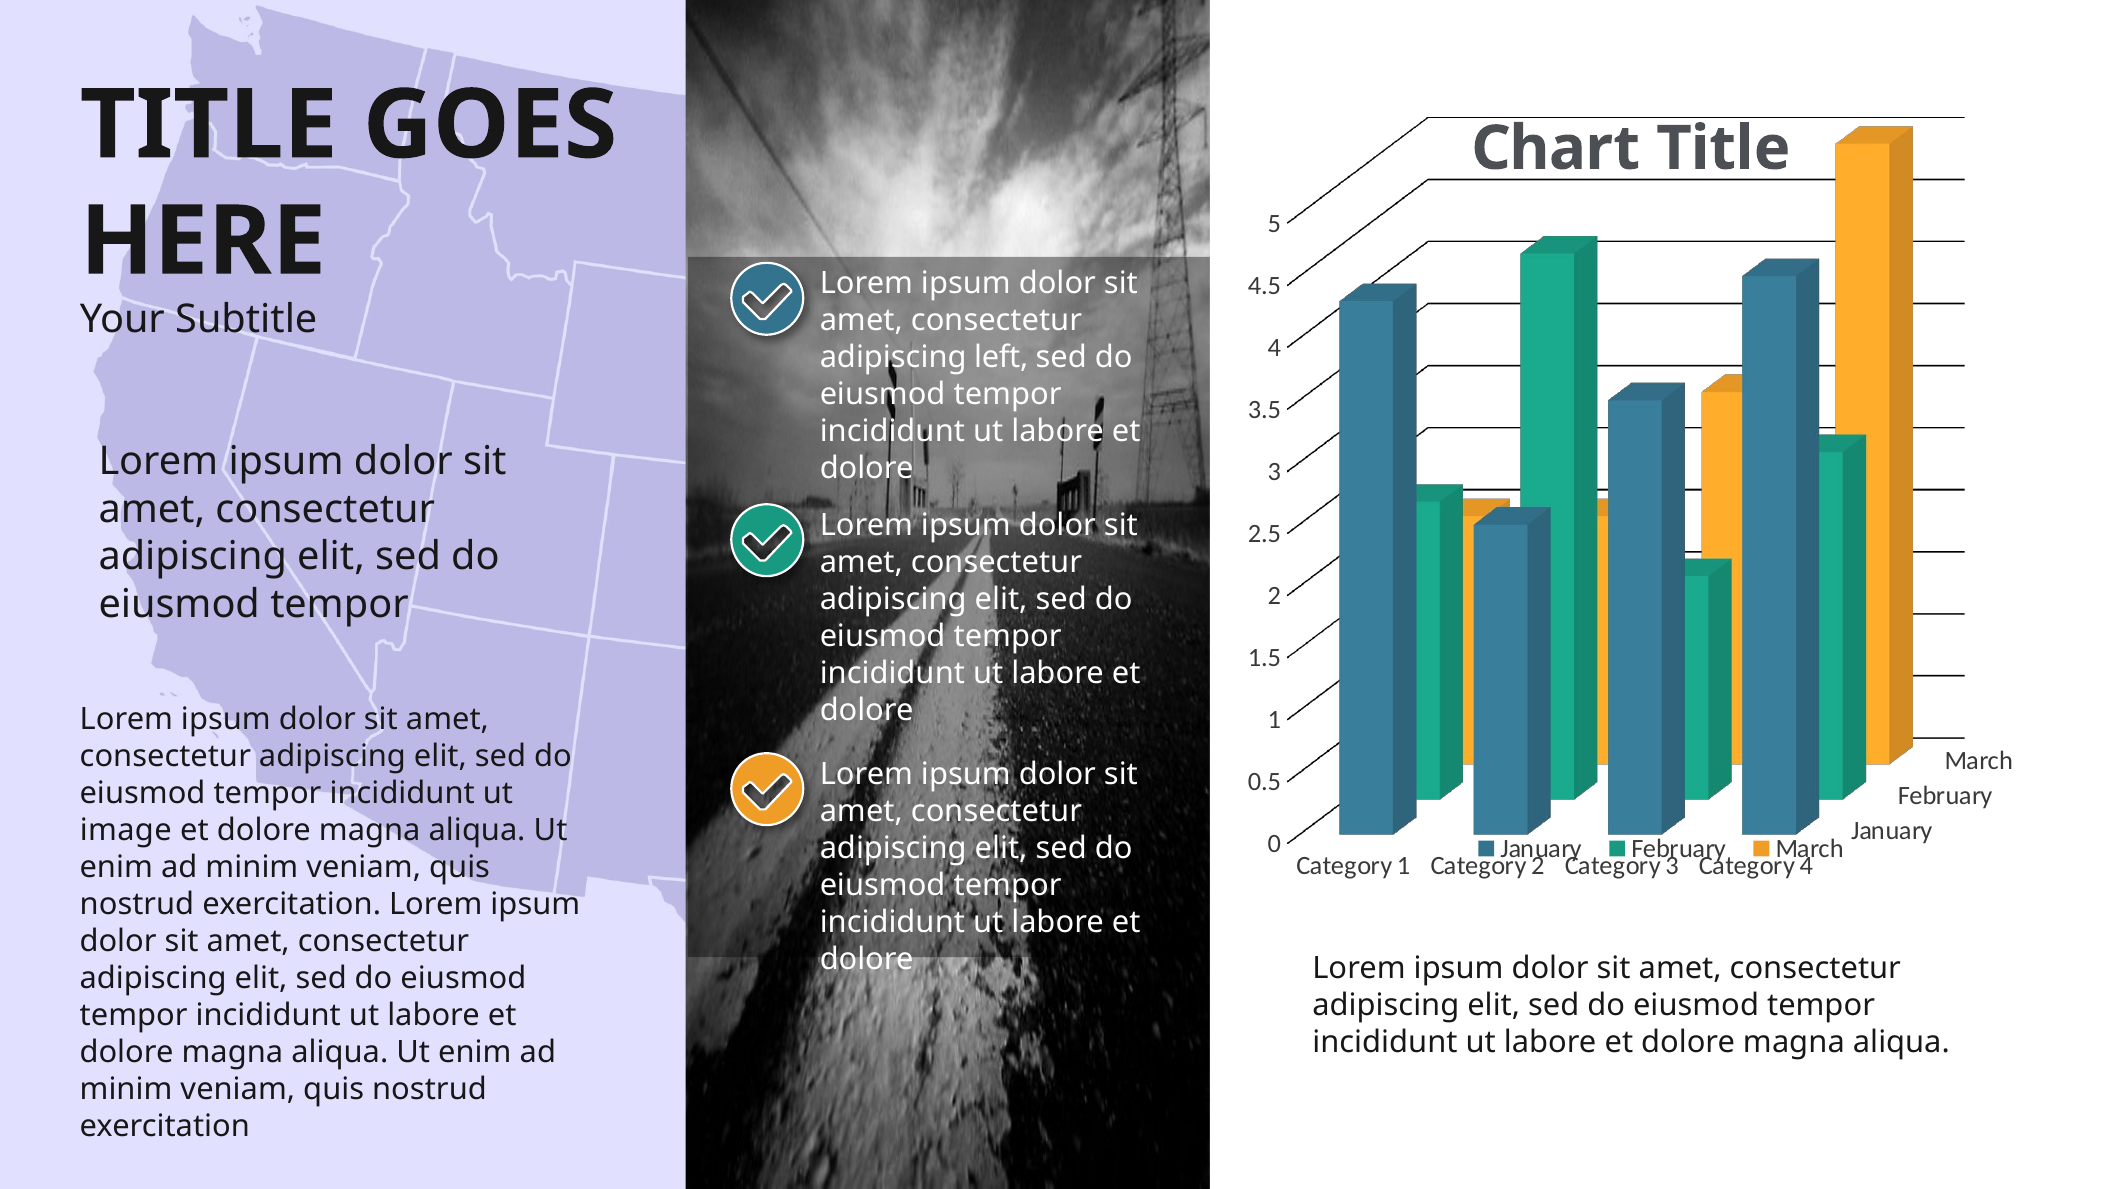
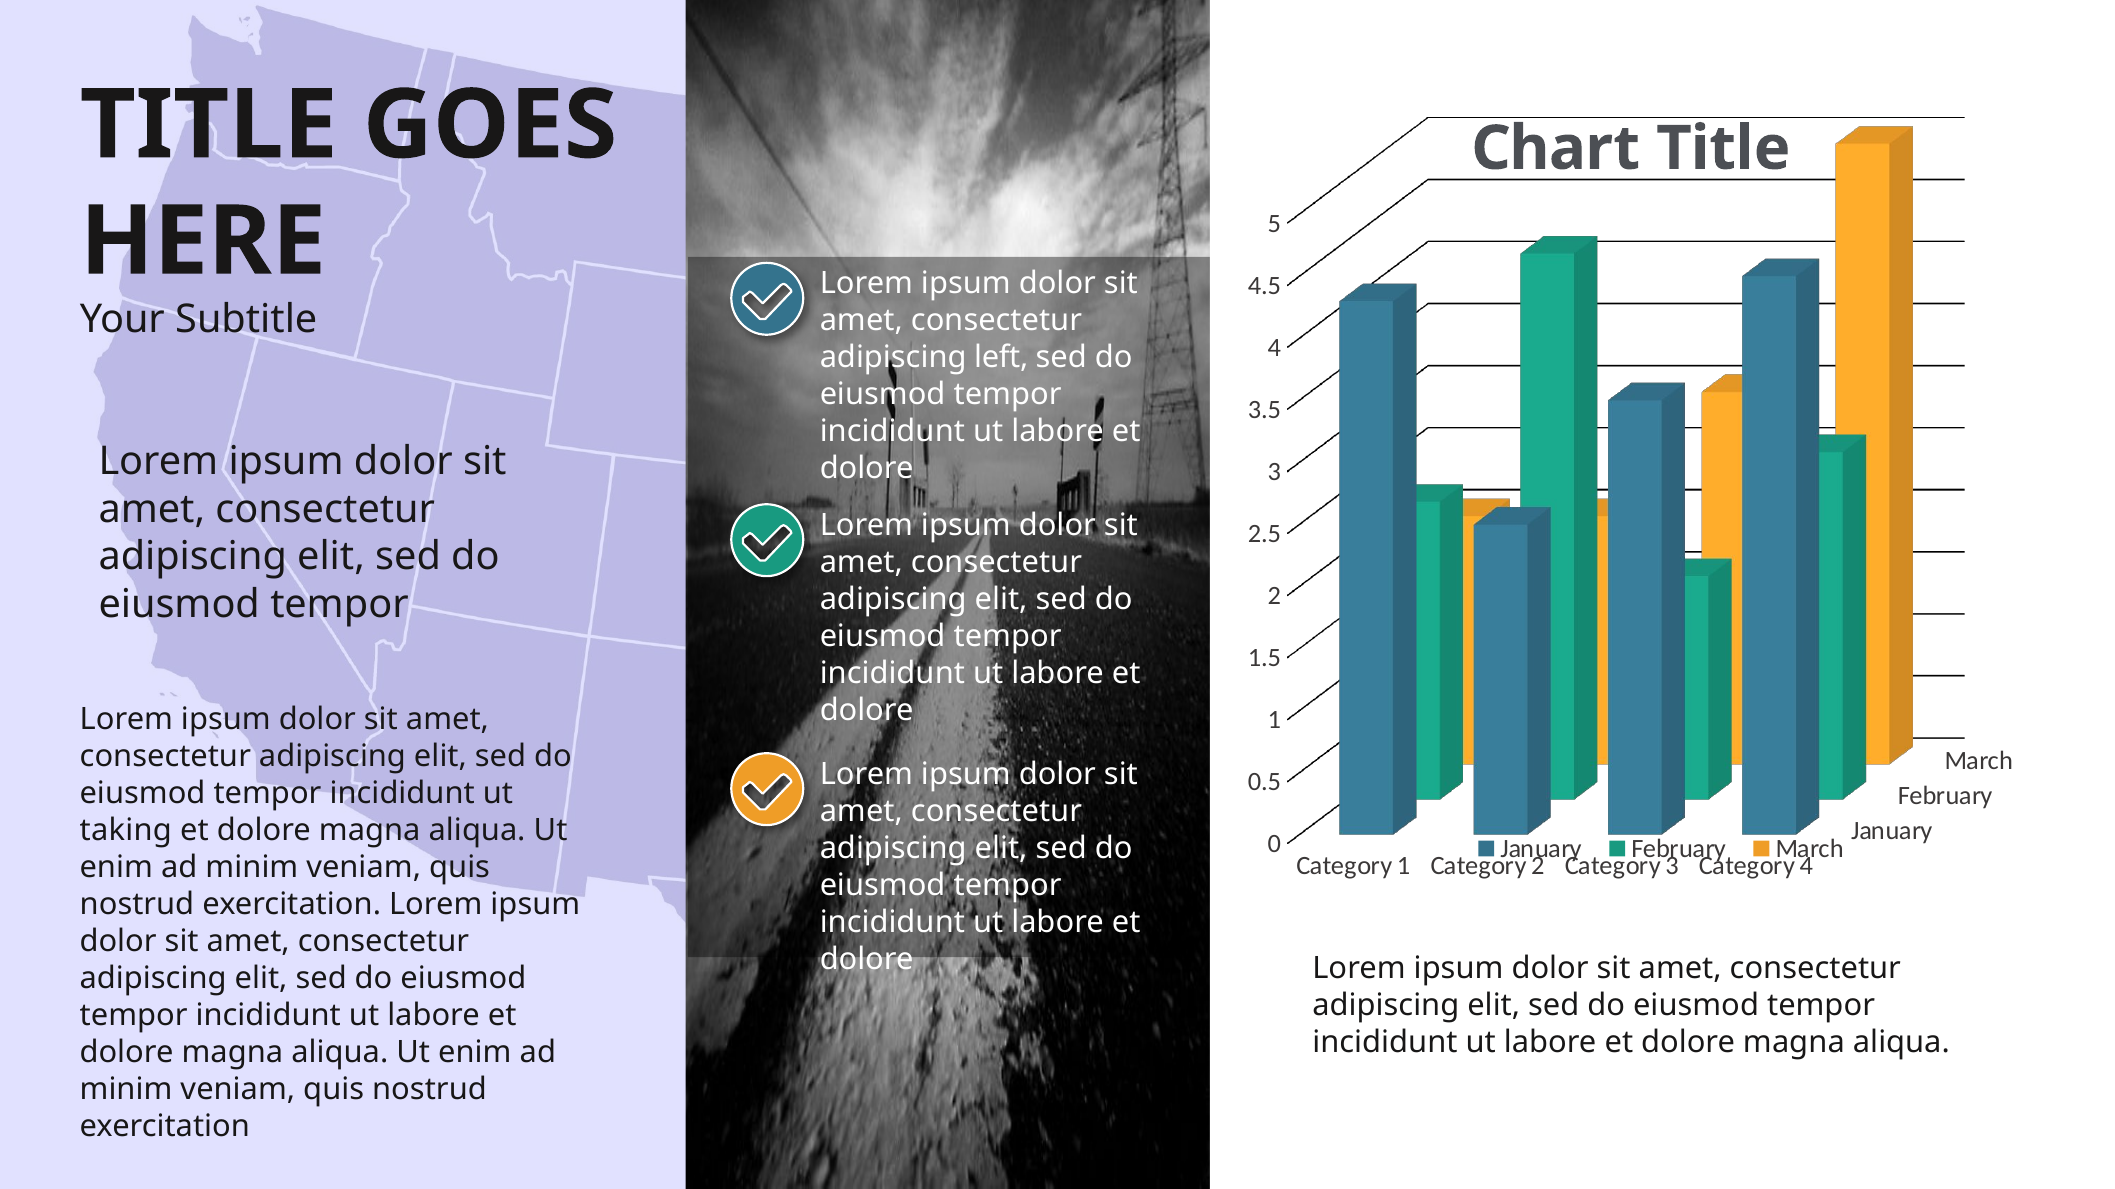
image: image -> taking (126, 831)
